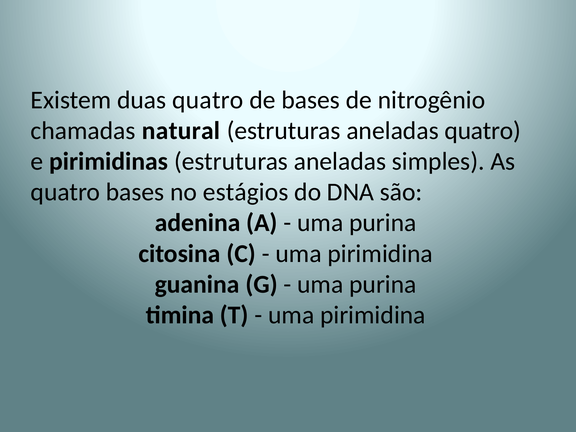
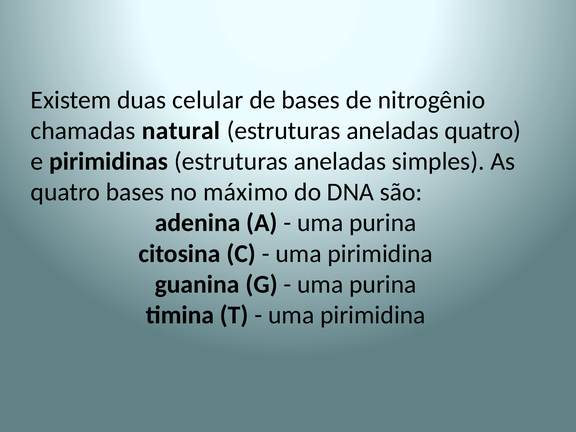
duas quatro: quatro -> celular (208, 100)
estágios: estágios -> máximo (246, 192)
